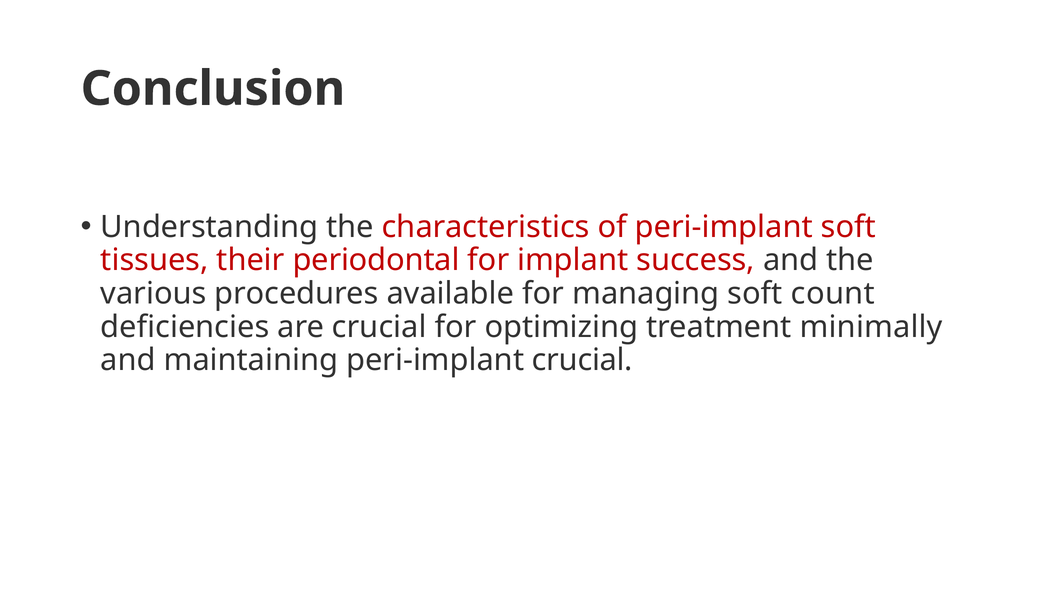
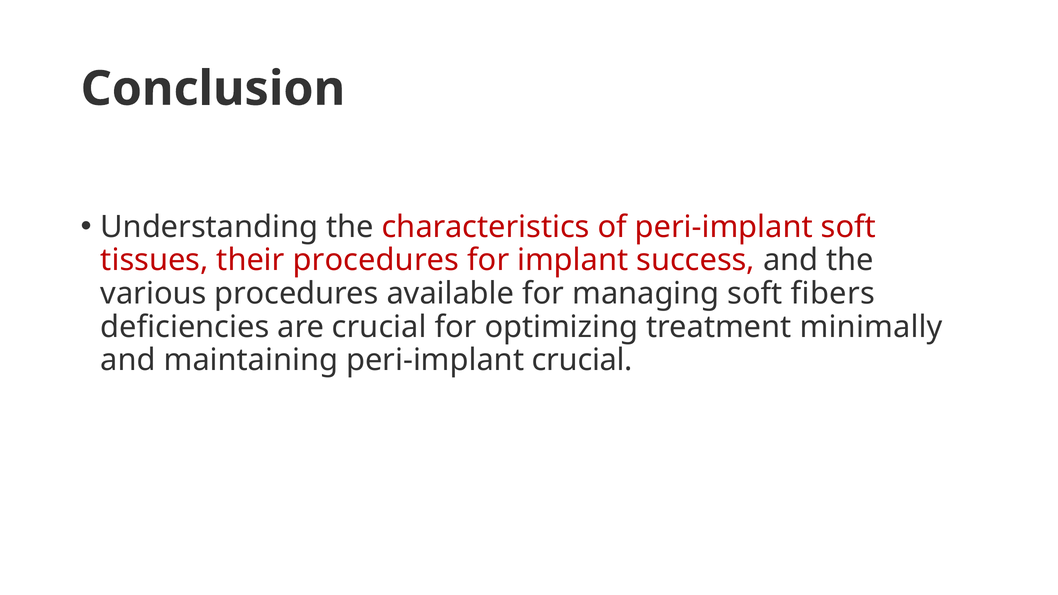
their periodontal: periodontal -> procedures (376, 260)
count: count -> fibers (833, 294)
